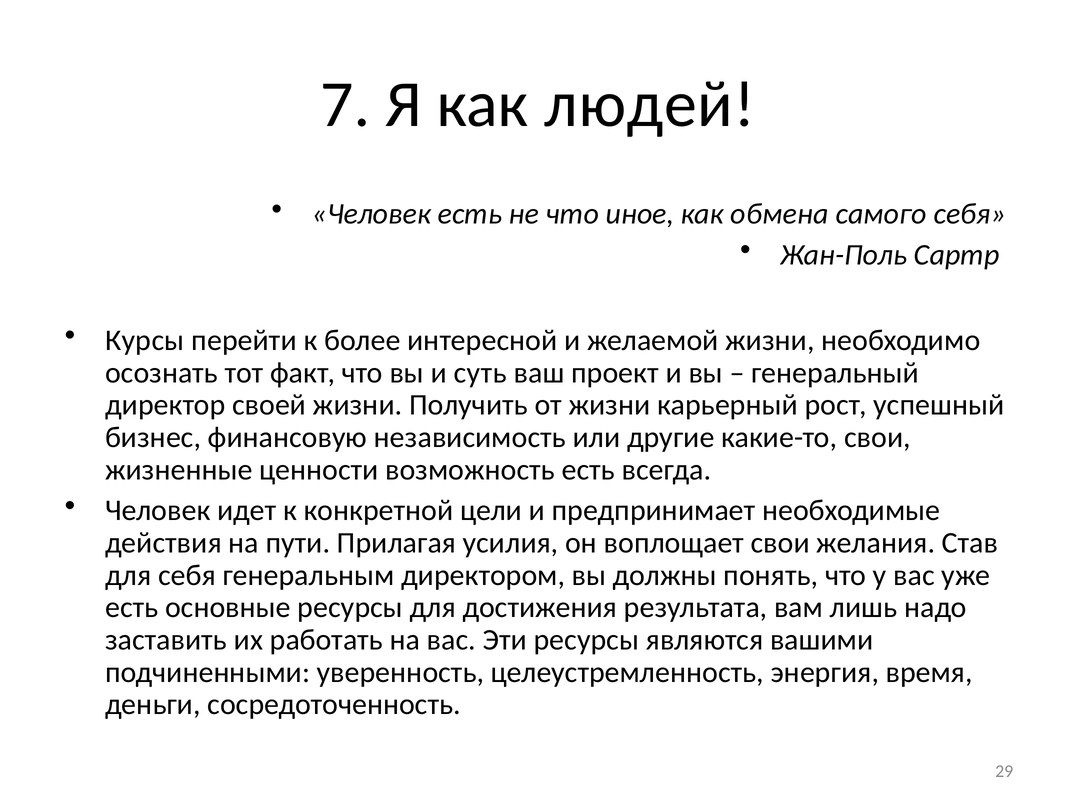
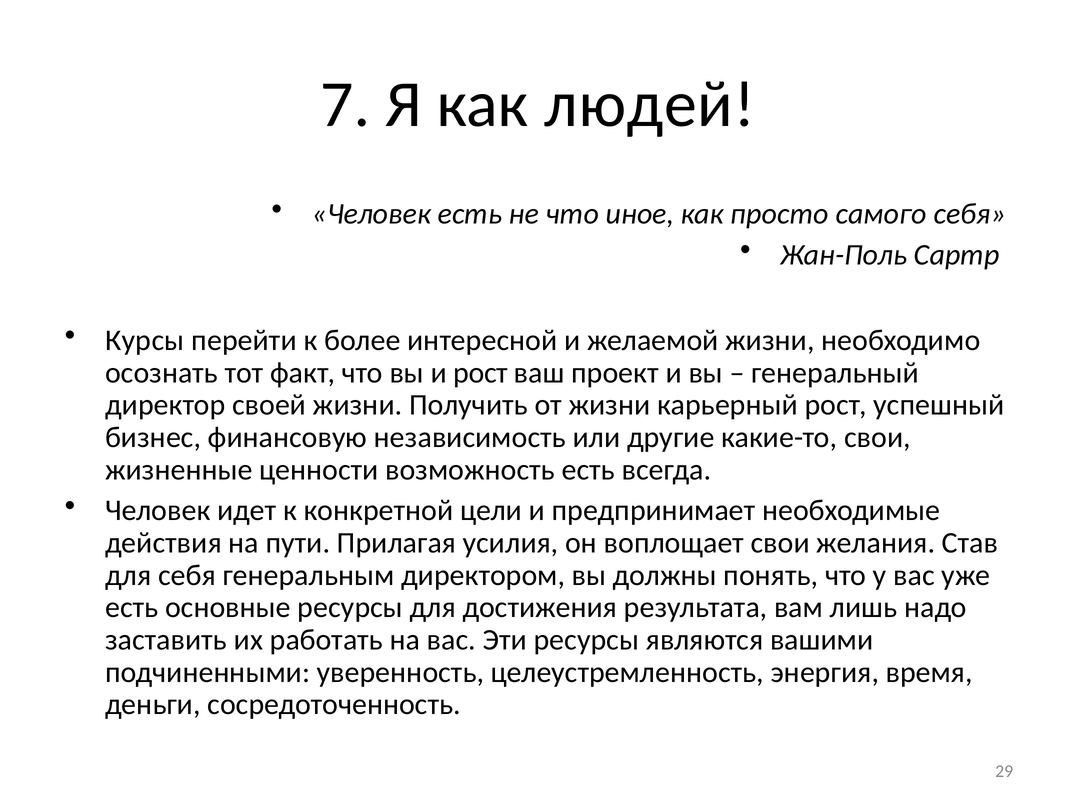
обмена: обмена -> просто (780, 214)
и суть: суть -> рост (481, 373)
